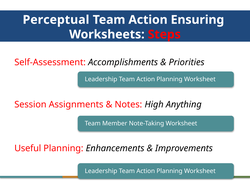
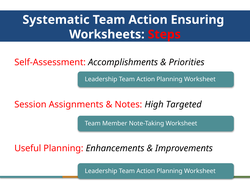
Perceptual: Perceptual -> Systematic (56, 20)
Anything: Anything -> Targeted (184, 104)
